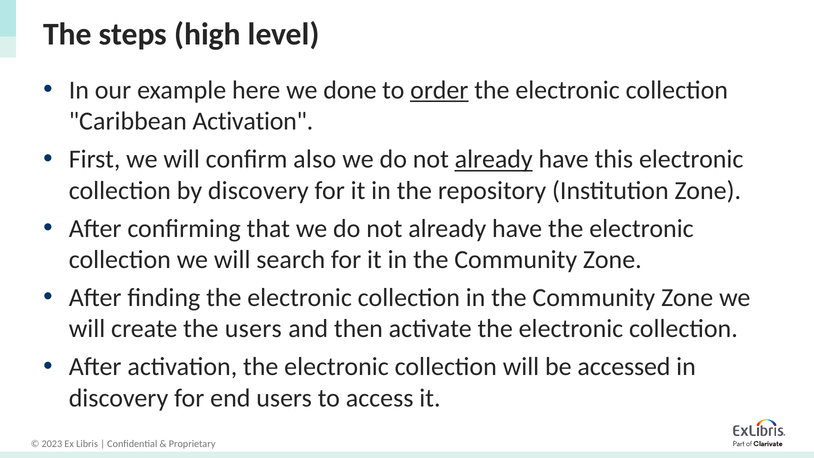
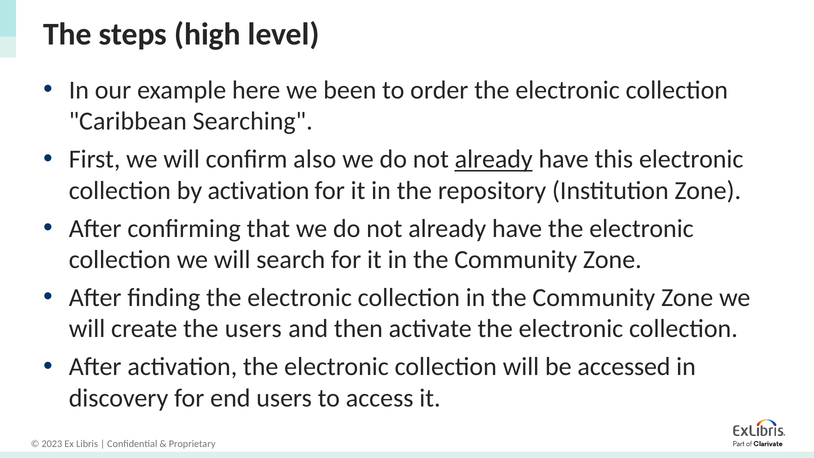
done: done -> been (350, 90)
order underline: present -> none (439, 90)
Caribbean Activation: Activation -> Searching (253, 121)
by discovery: discovery -> activation (258, 191)
